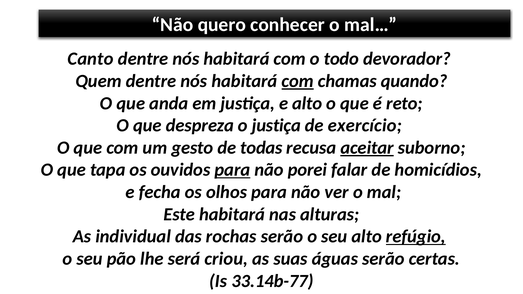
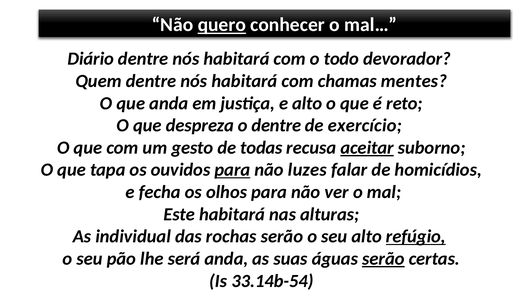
quero underline: none -> present (222, 25)
Canto: Canto -> Diário (91, 59)
com underline: present -> none (298, 81)
quando: quando -> mentes (414, 81)
o justiça: justiça -> dentre (276, 126)
porei: porei -> luzes (307, 170)
será criou: criou -> anda (226, 259)
serão underline: none -> present (383, 259)
33.14b-77: 33.14b-77 -> 33.14b-54 (272, 281)
